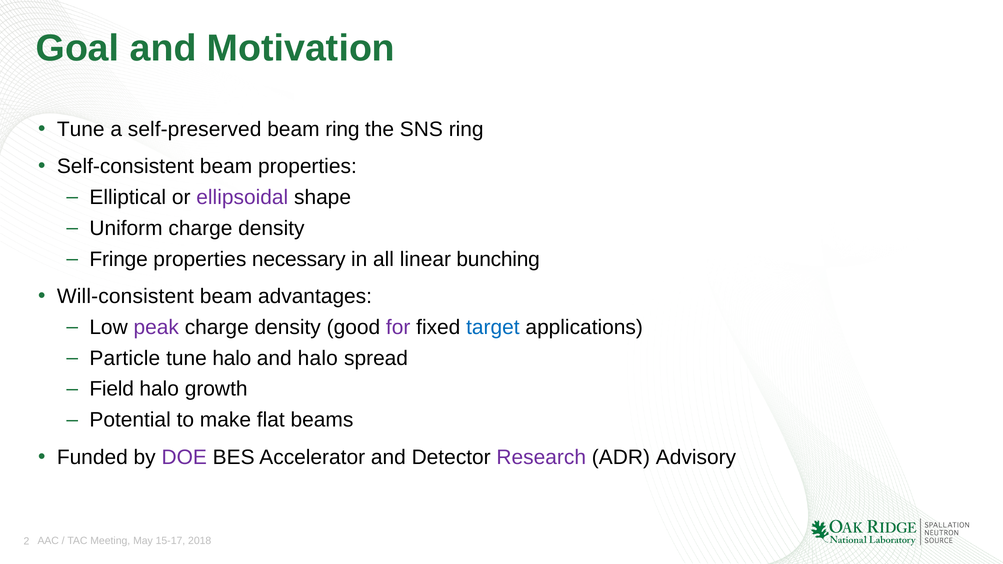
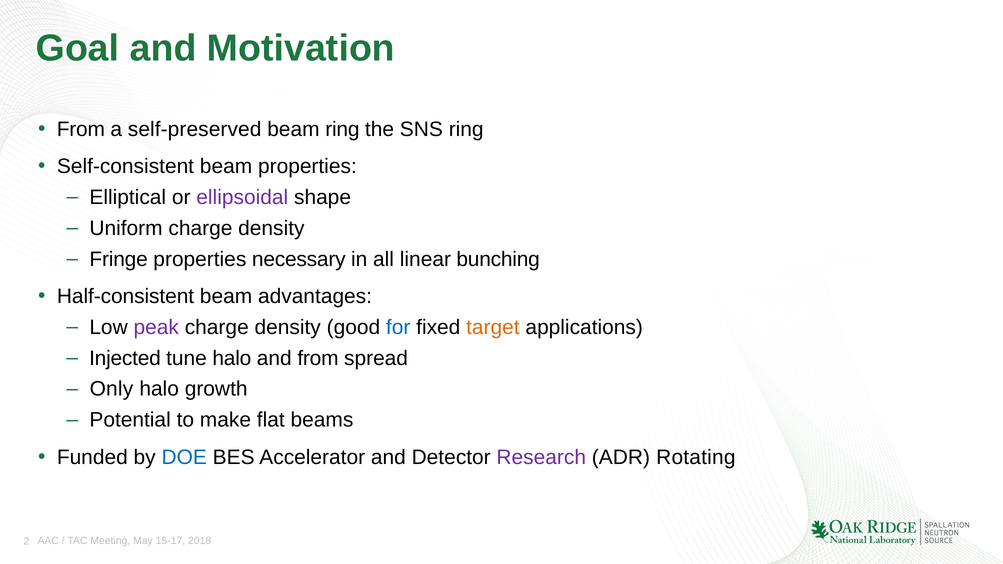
Tune: Tune -> From (81, 129)
Will-consistent: Will-consistent -> Half-consistent (126, 297)
for colour: purple -> blue (398, 327)
target colour: blue -> orange (493, 327)
Particle: Particle -> Injected (125, 358)
and halo: halo -> from (318, 358)
Field: Field -> Only (111, 389)
DOE colour: purple -> blue (184, 457)
Advisory: Advisory -> Rotating (696, 457)
